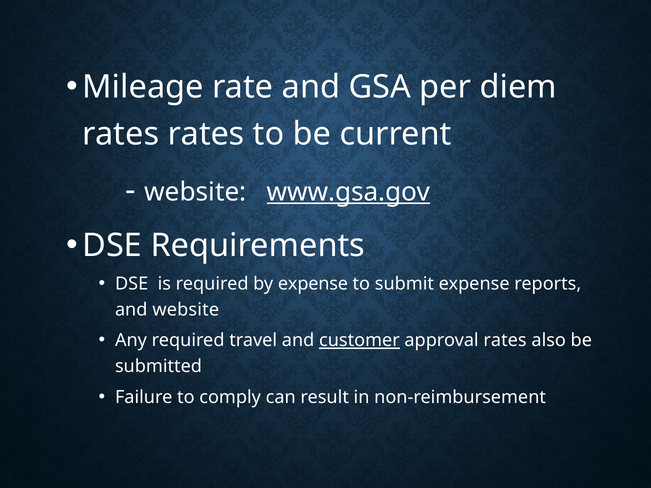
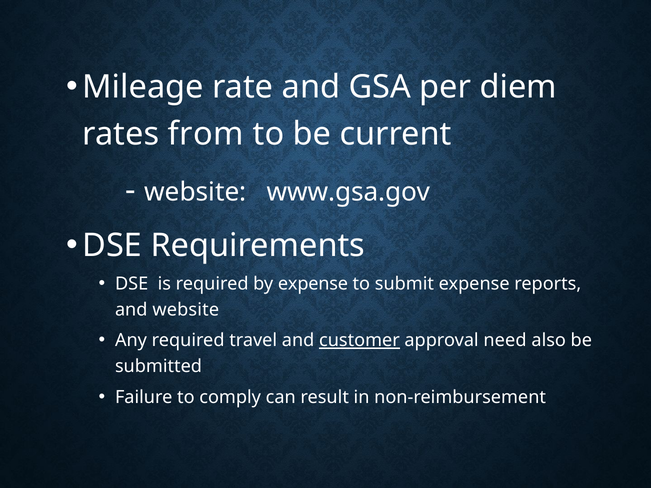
rates rates: rates -> from (206, 134)
www.gsa.gov underline: present -> none (348, 192)
approval rates: rates -> need (505, 341)
